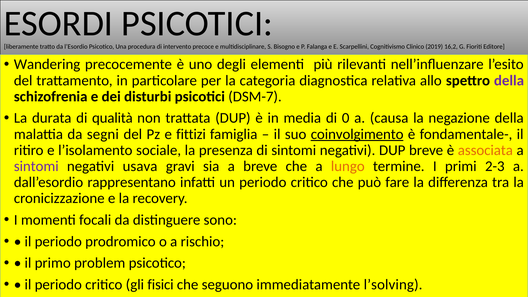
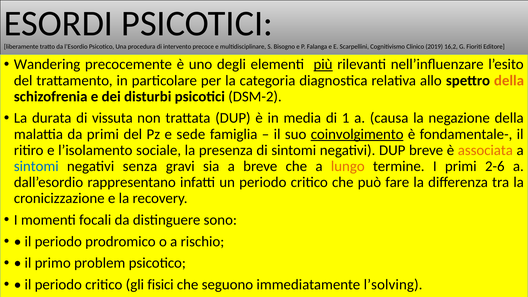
più underline: none -> present (323, 64)
della colour: purple -> orange (509, 80)
DSM-7: DSM-7 -> DSM-2 (255, 96)
qualità: qualità -> vissuta (112, 118)
0: 0 -> 1 (346, 118)
da segni: segni -> primi (103, 134)
fittizi: fittizi -> sede (191, 134)
sintomi colour: purple -> blue (36, 166)
usava: usava -> senza (140, 166)
2-3: 2-3 -> 2-6 (495, 166)
